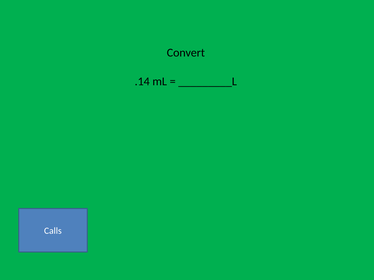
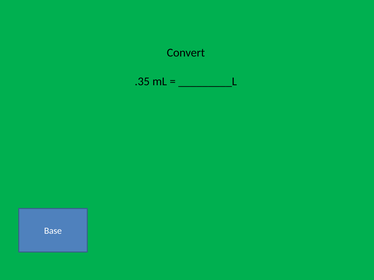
.14: .14 -> .35 (142, 81)
Calls: Calls -> Base (53, 231)
